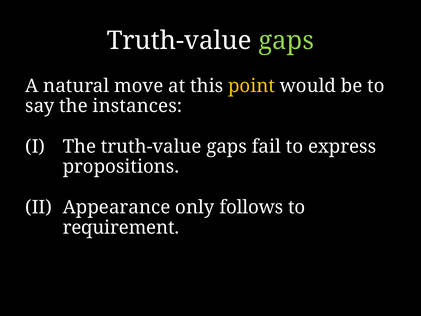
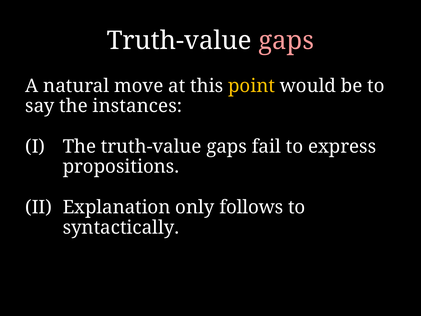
gaps colour: light green -> pink (286, 41)
Appearance: Appearance -> Explanation (117, 207)
requirement: requirement -> syntactically (121, 227)
